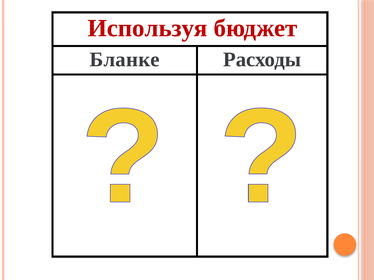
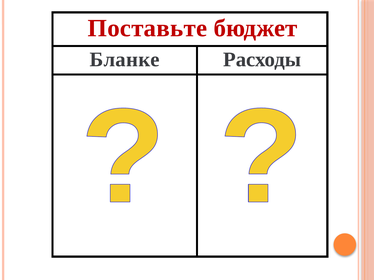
Используя: Используя -> Поставьте (147, 28)
